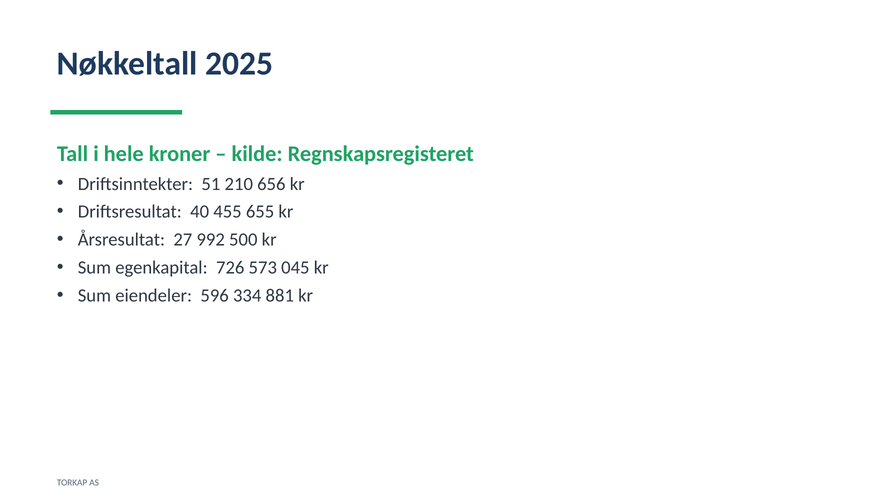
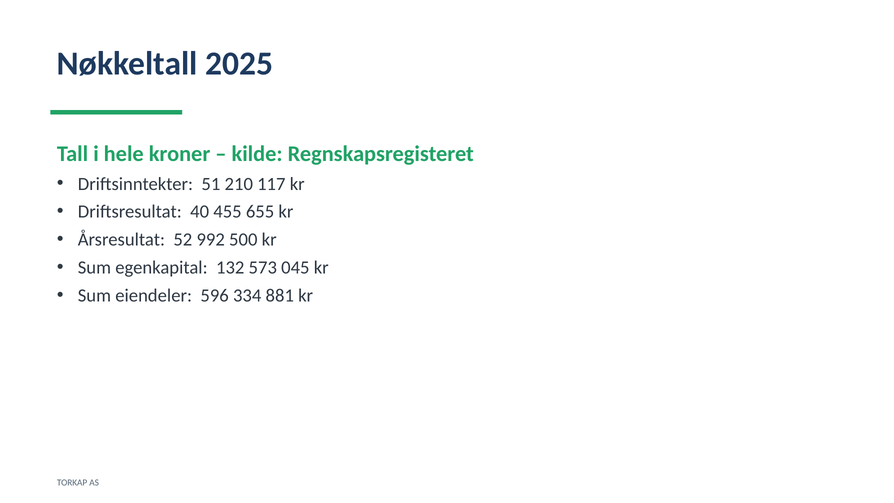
656: 656 -> 117 (271, 184)
27: 27 -> 52 (183, 240)
726: 726 -> 132 (230, 268)
